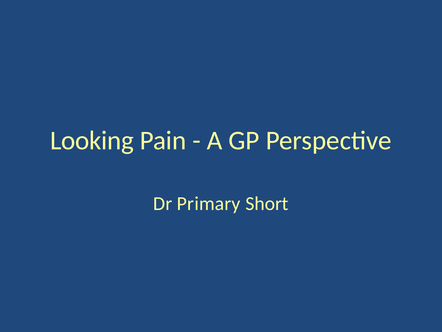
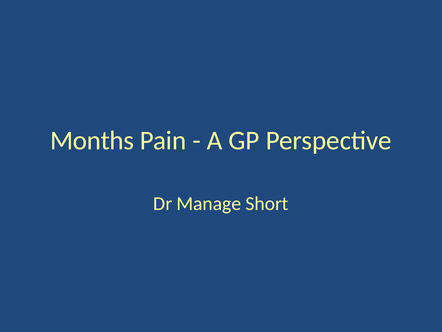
Looking: Looking -> Months (92, 140)
Primary: Primary -> Manage (209, 203)
